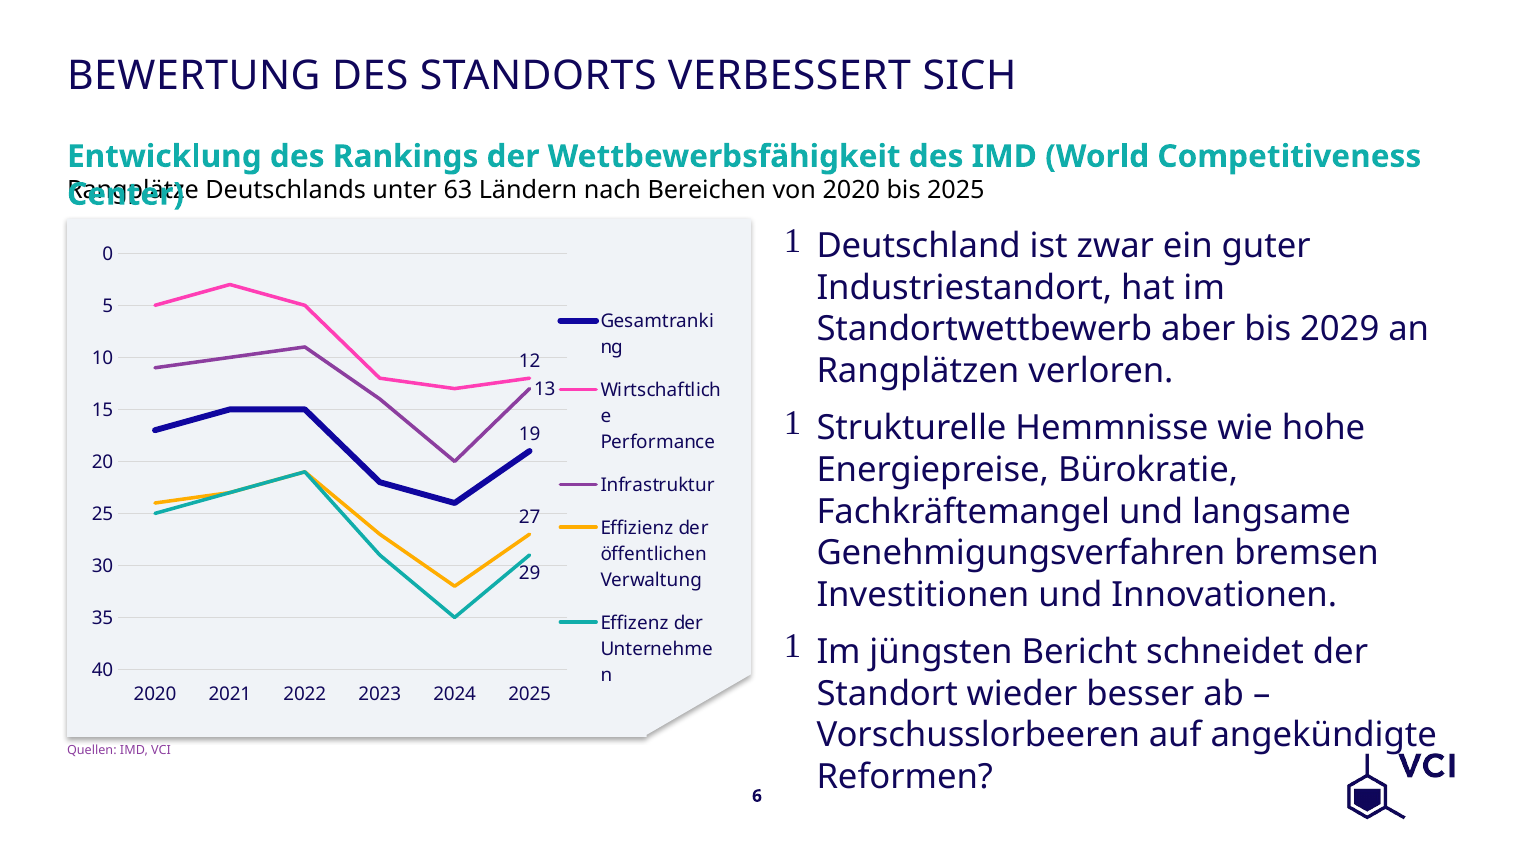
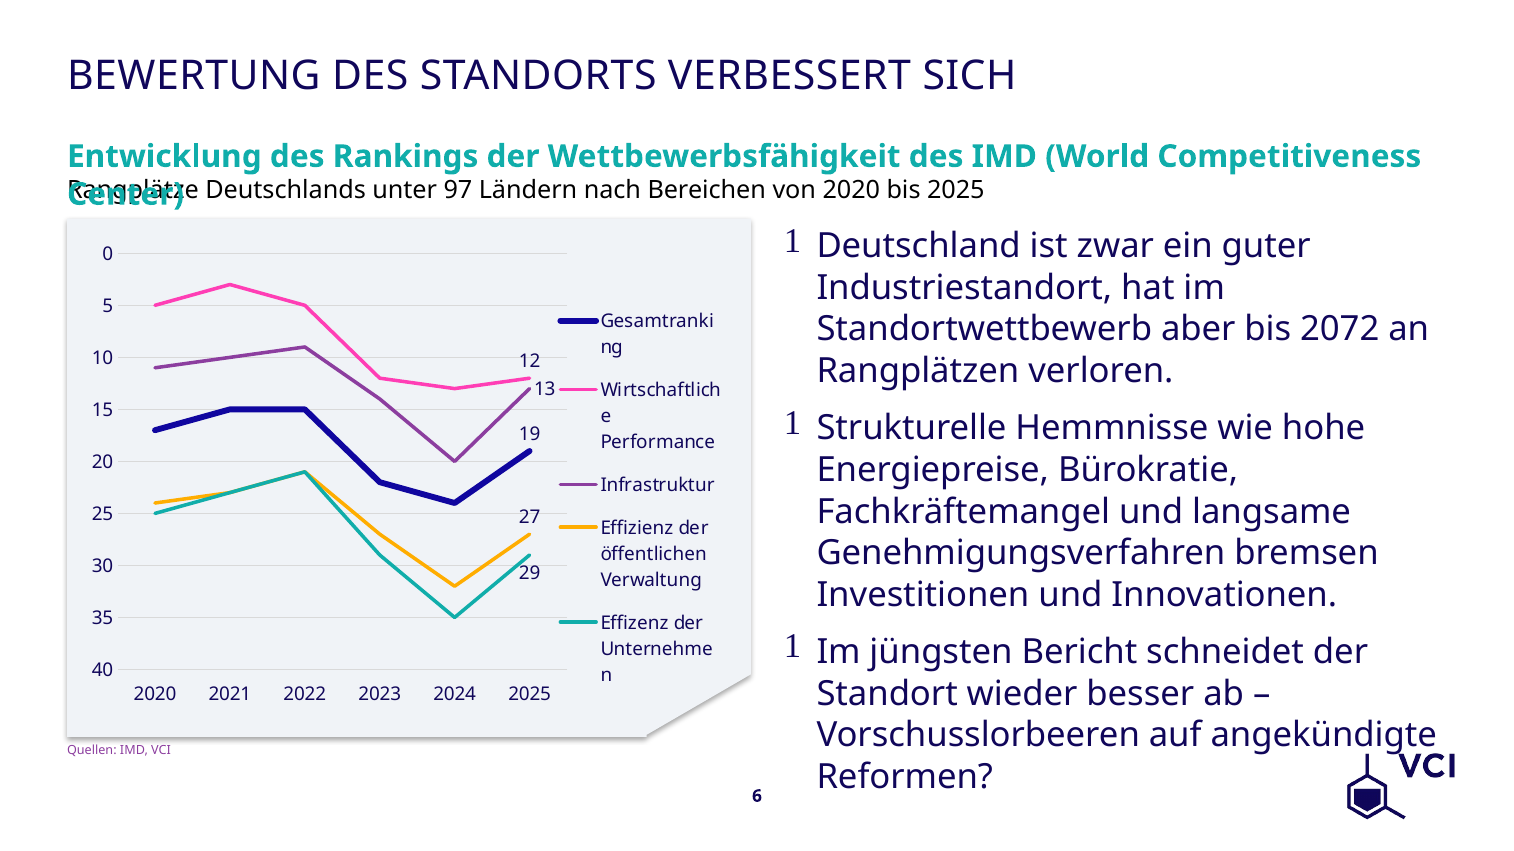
63: 63 -> 97 (458, 191)
2029: 2029 -> 2072 (1340, 330)
